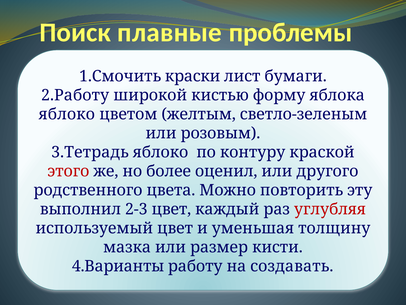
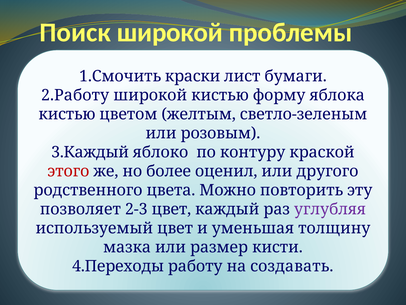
Поиск плавные: плавные -> широкой (170, 32)
яблоко: яблоко -> кистью (67, 114)
3.Тетрадь: 3.Тетрадь -> 3.Каждый (90, 152)
выполнил: выполнил -> позволяет (80, 209)
углубляя colour: red -> purple (330, 209)
4.Варианты: 4.Варианты -> 4.Переходы (118, 266)
